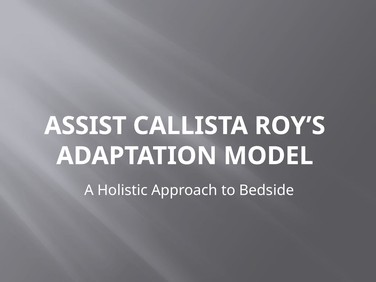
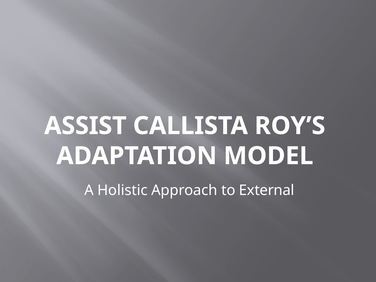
Bedside: Bedside -> External (267, 190)
